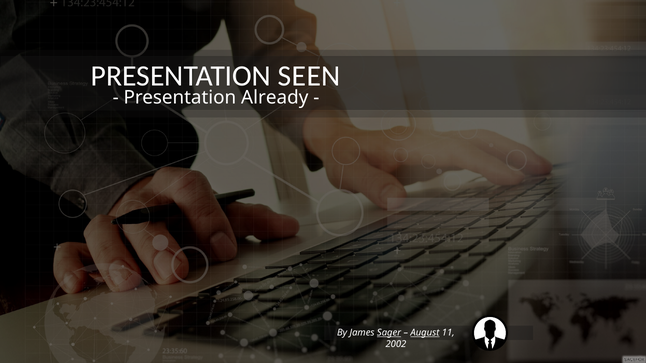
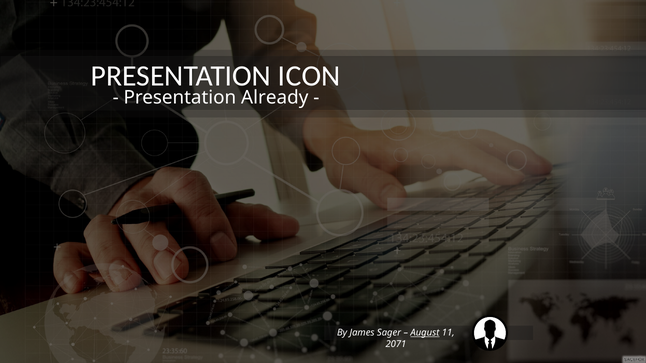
SEEN: SEEN -> ICON (309, 76)
Sager underline: present -> none (389, 333)
2002: 2002 -> 2071 (396, 344)
